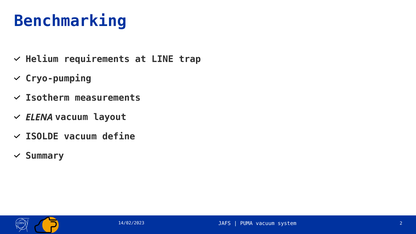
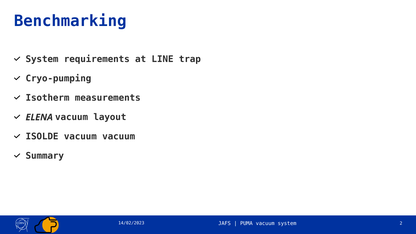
Helium: Helium -> System (42, 59)
vacuum define: define -> vacuum (119, 137)
